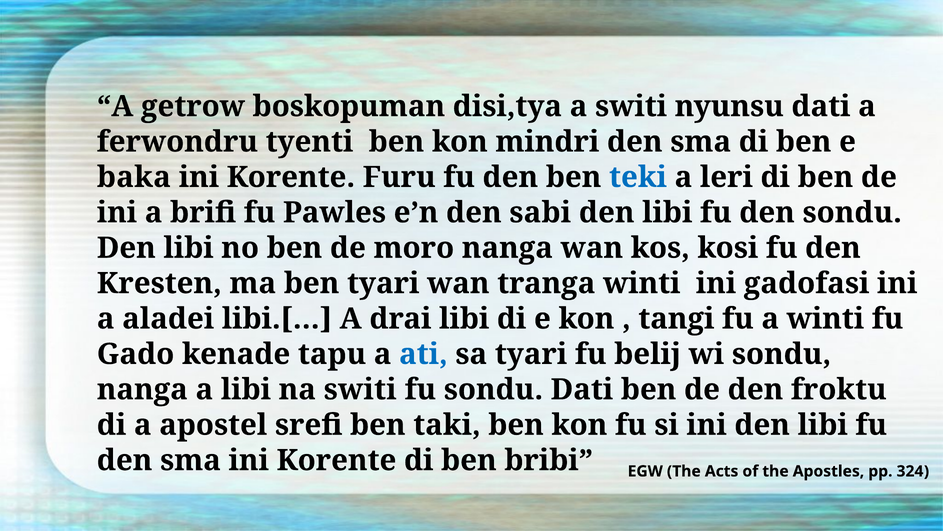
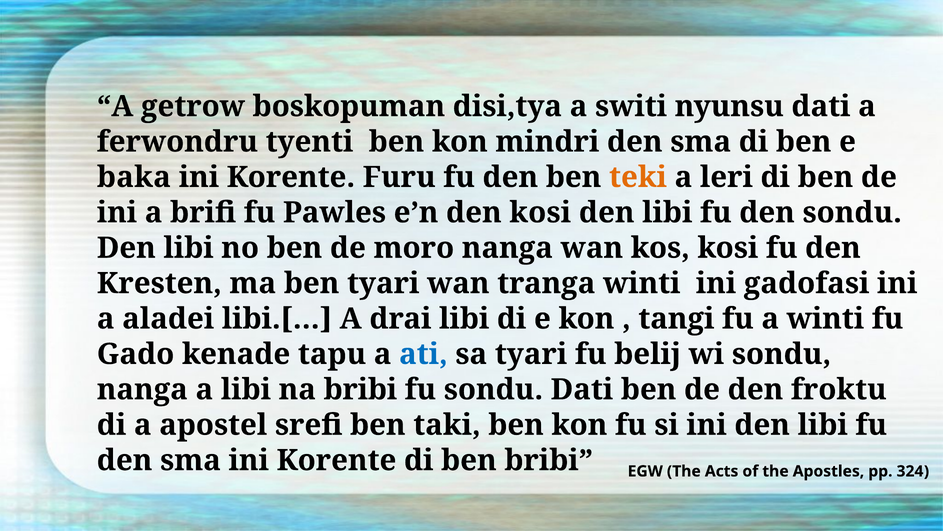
teki colour: blue -> orange (638, 177)
den sabi: sabi -> kosi (540, 212)
na switi: switi -> bribi (360, 389)
